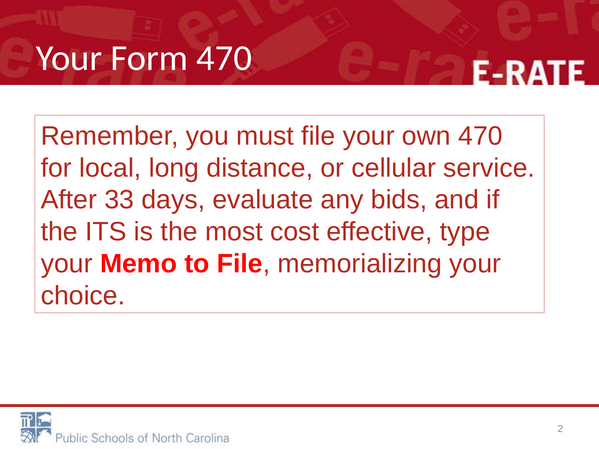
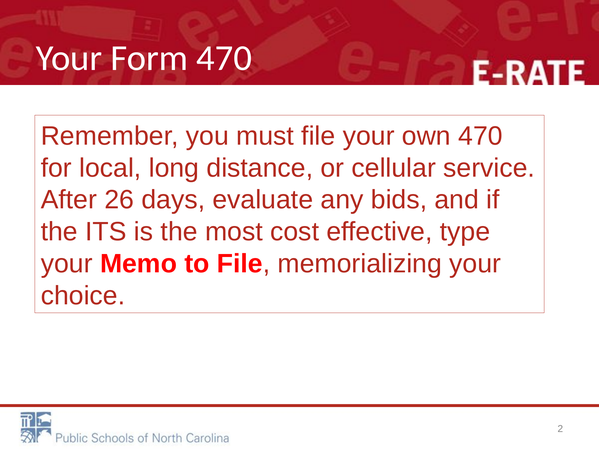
33: 33 -> 26 (119, 200)
